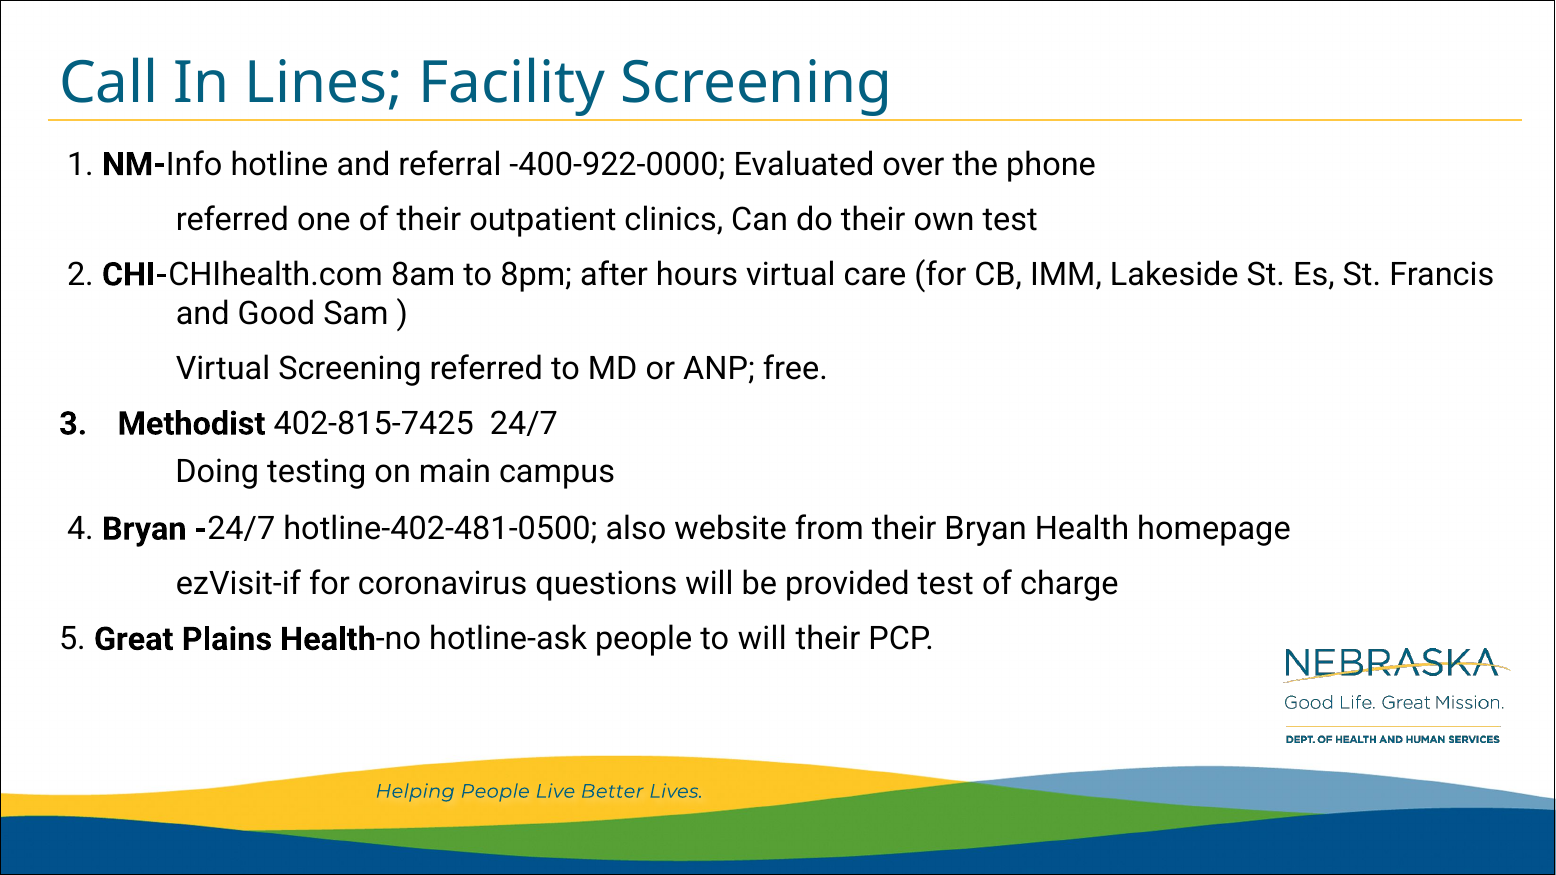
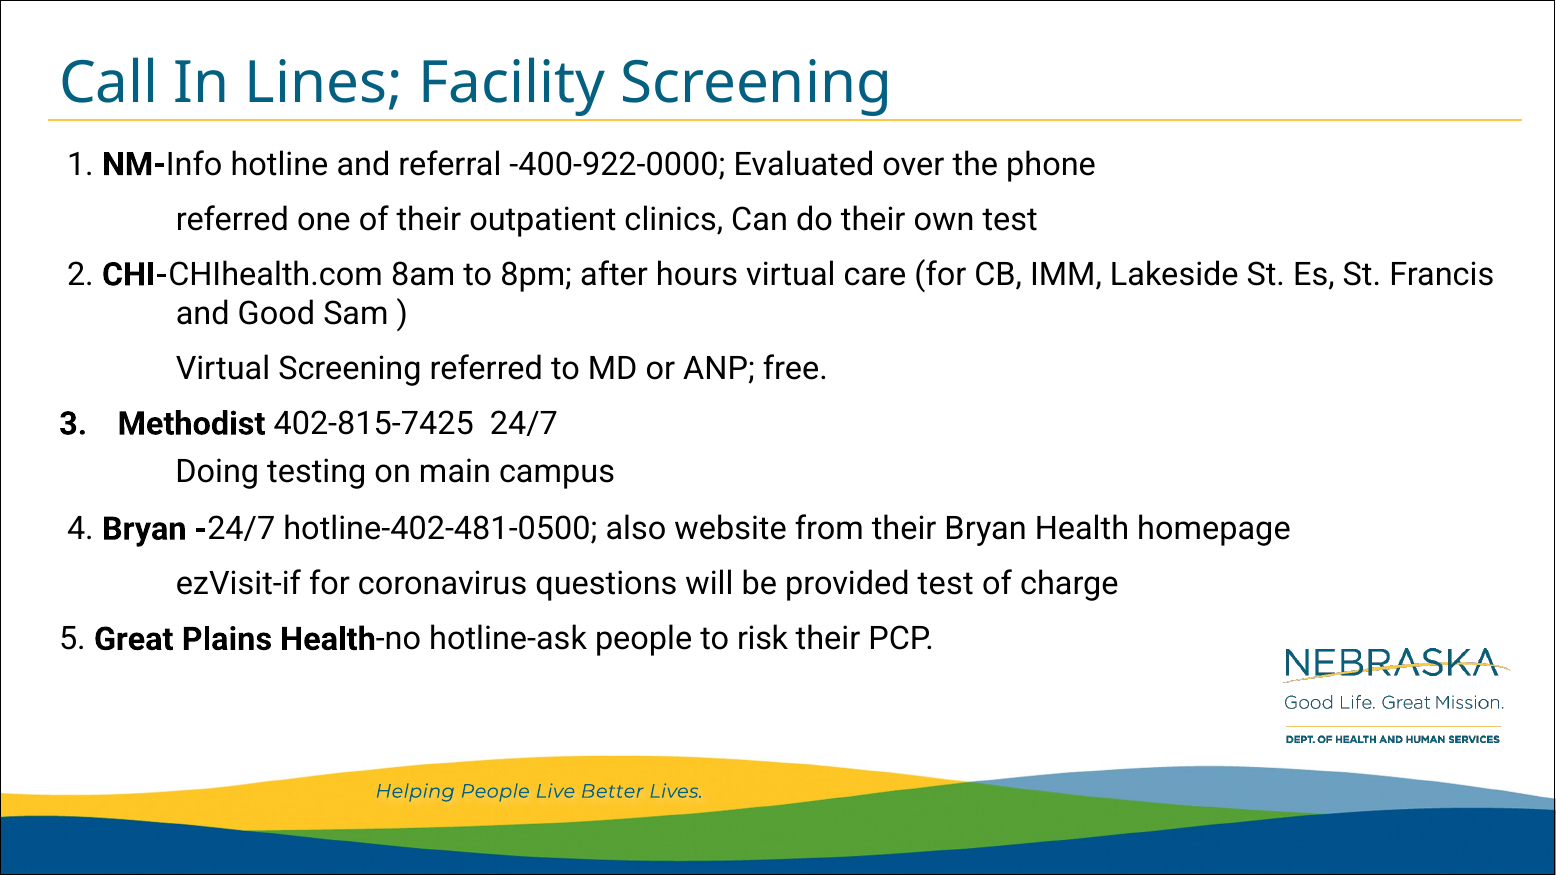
to will: will -> risk (763, 639)
